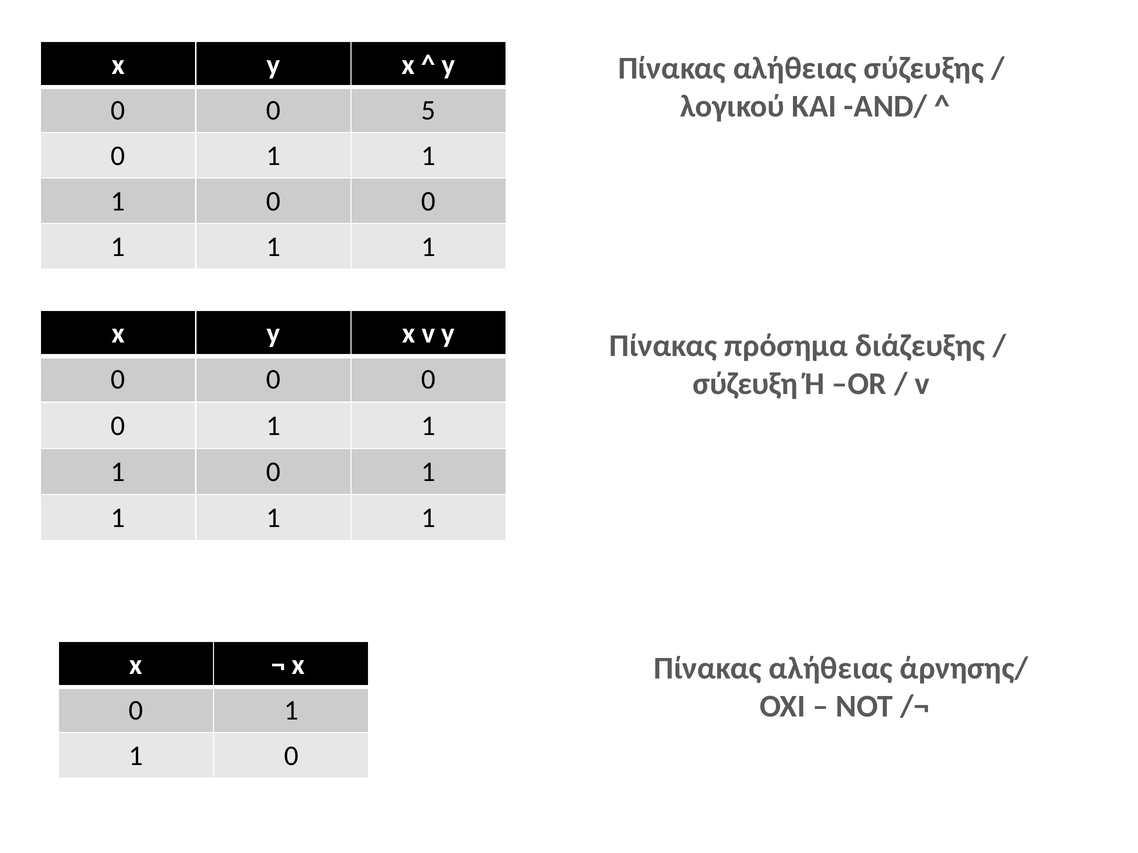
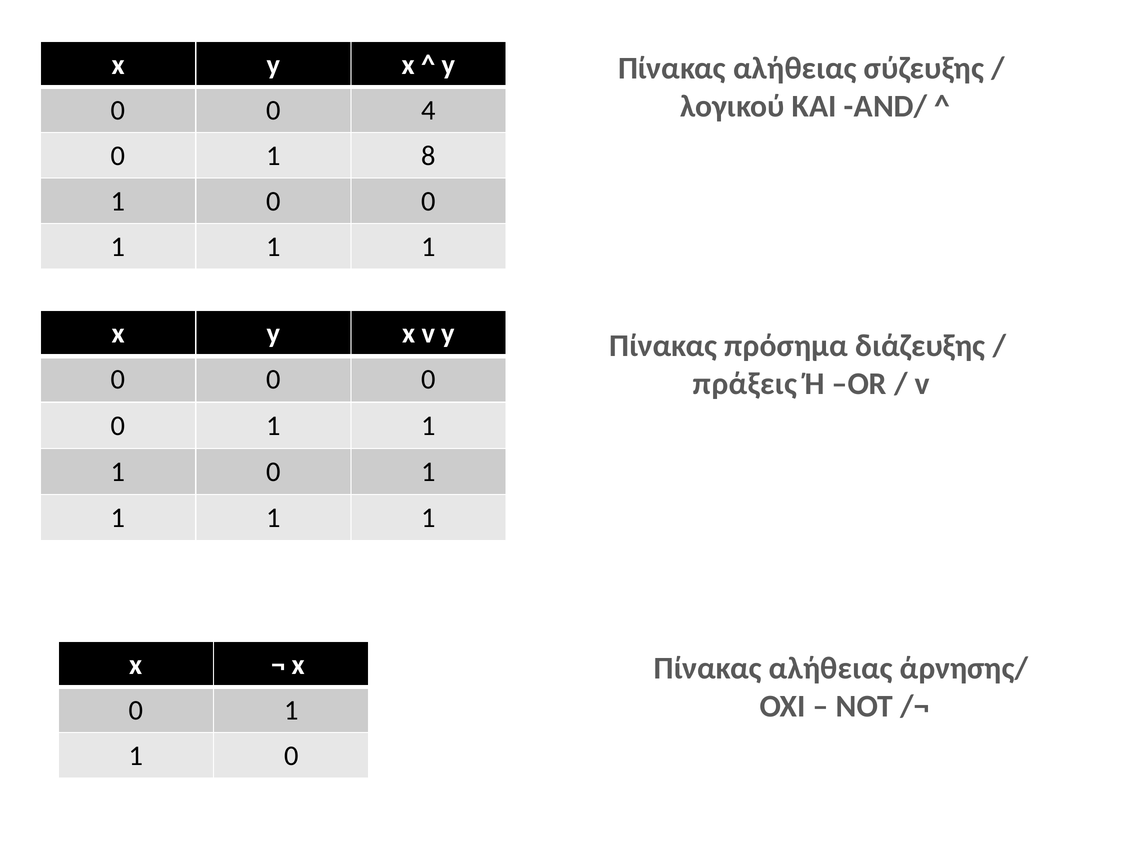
5: 5 -> 4 (429, 110)
1: 1 -> 8 (429, 156)
σύζευξη: σύζευξη -> πράξεις (745, 384)
